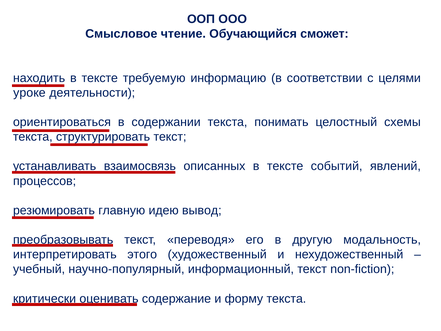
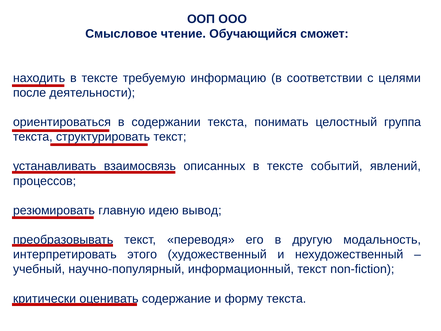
уроке: уроке -> после (30, 93)
схемы: схемы -> группа (403, 122)
